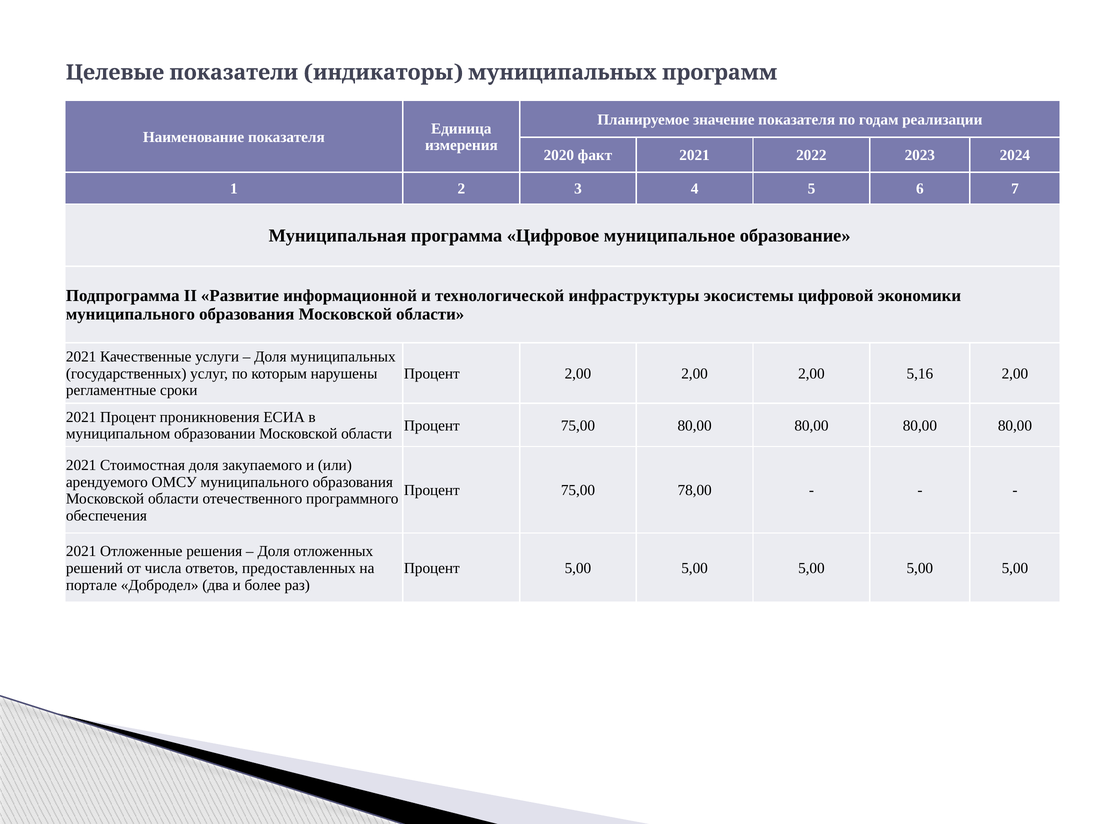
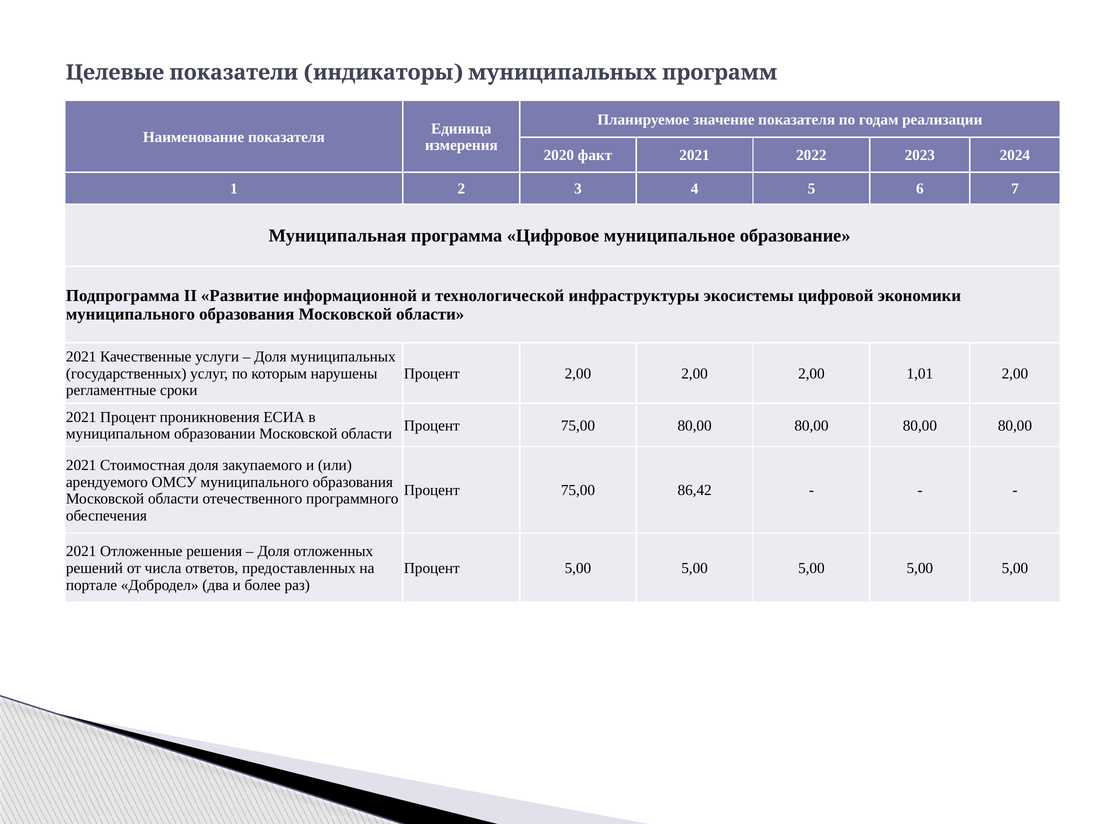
5,16: 5,16 -> 1,01 (920, 374)
78,00: 78,00 -> 86,42 (695, 491)
